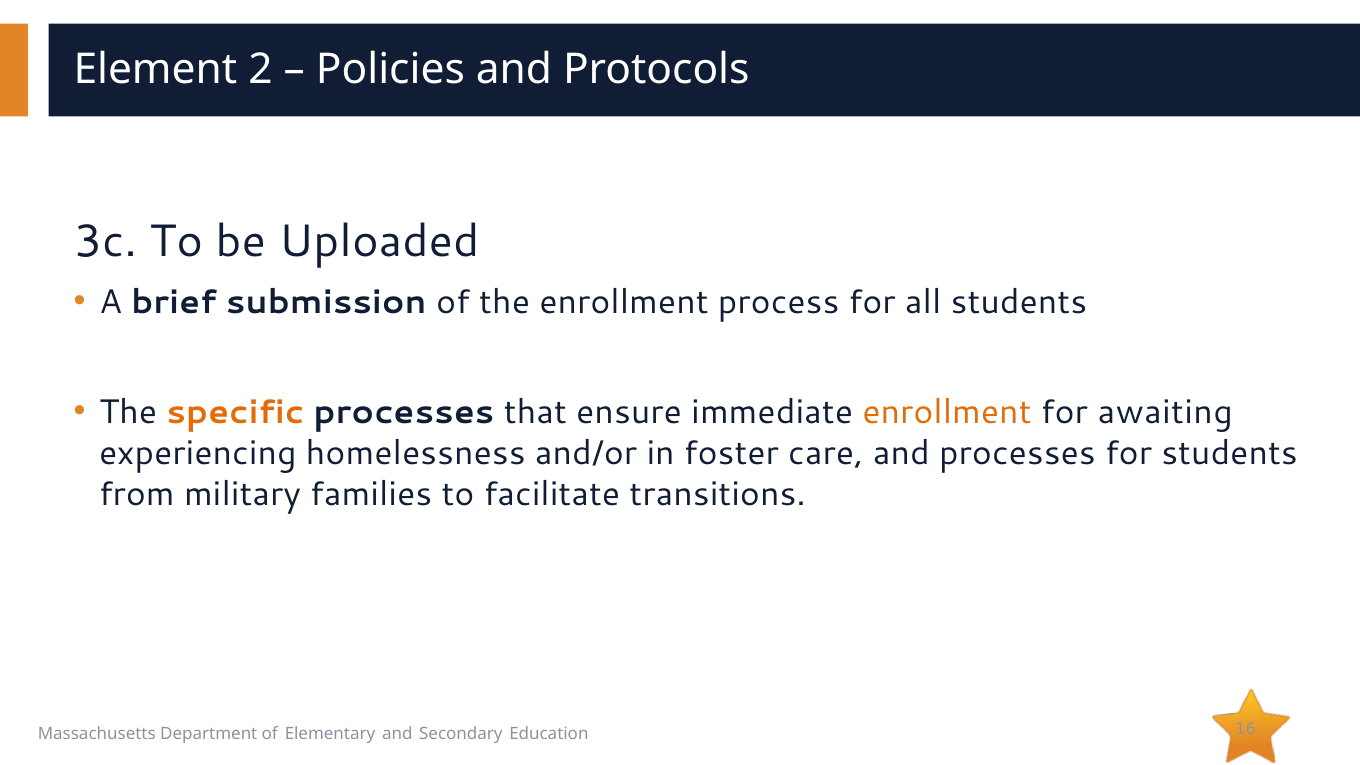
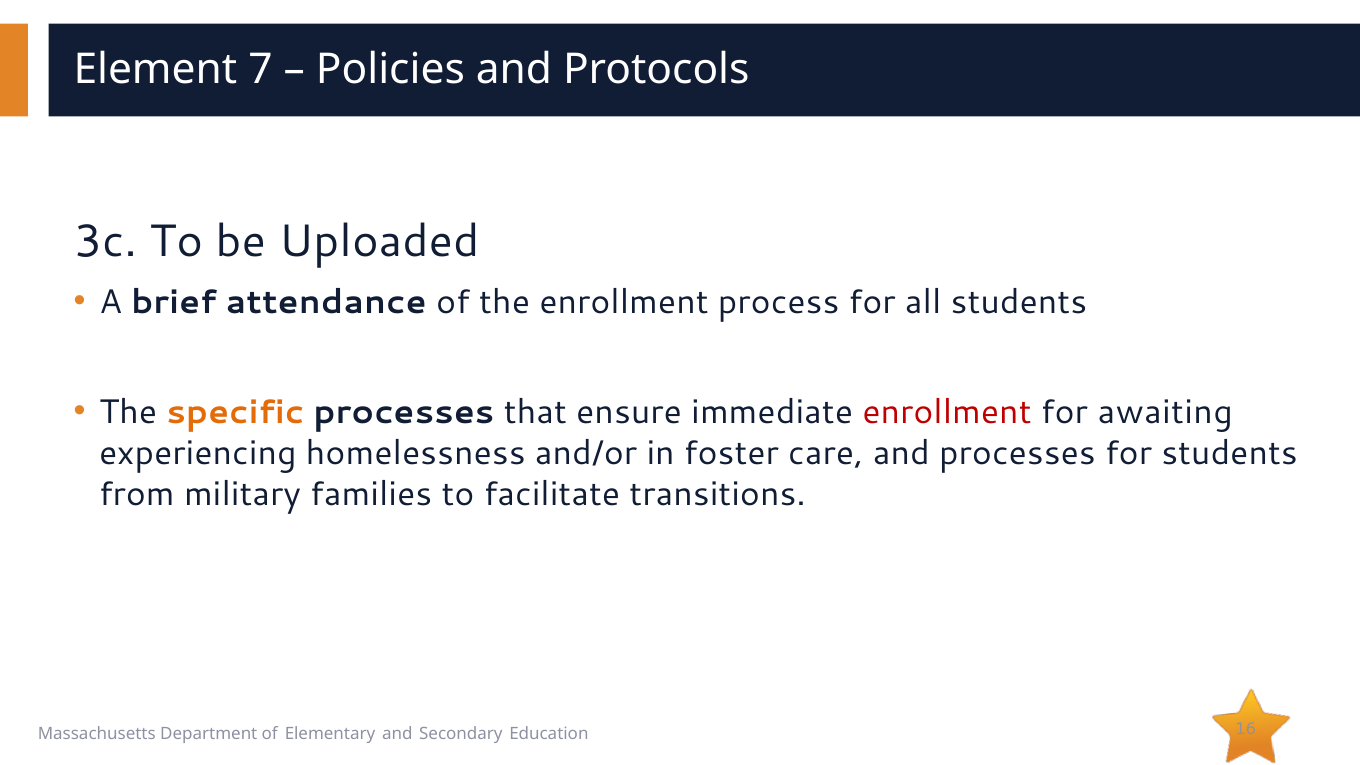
2: 2 -> 7 (260, 70)
submission: submission -> attendance (326, 302)
enrollment colour: orange -> red (947, 412)
